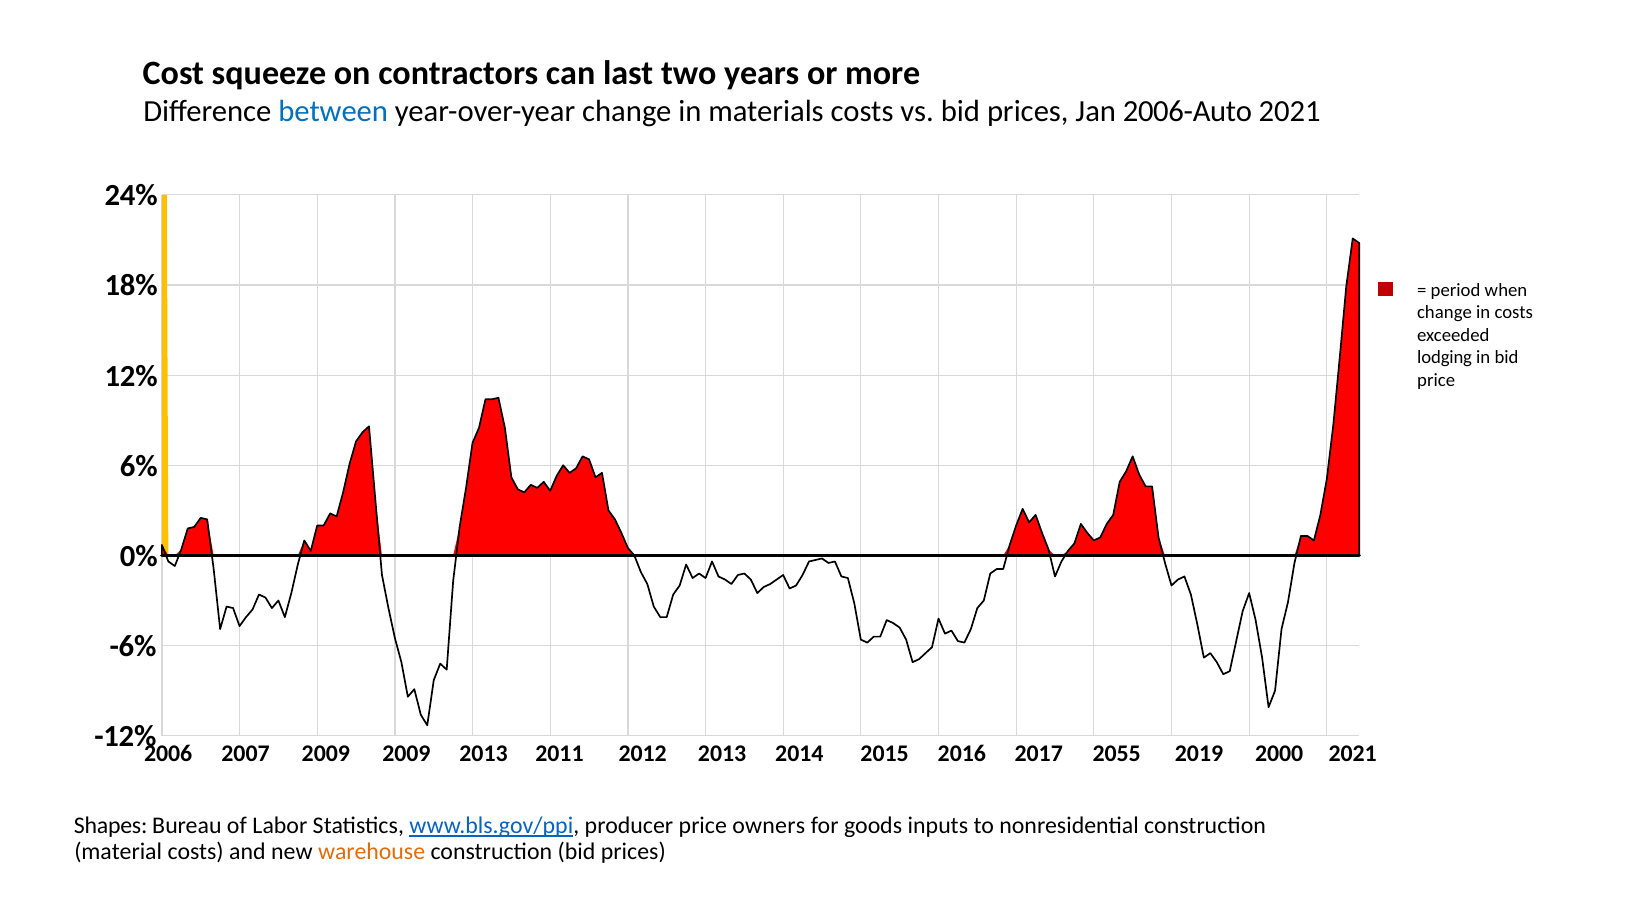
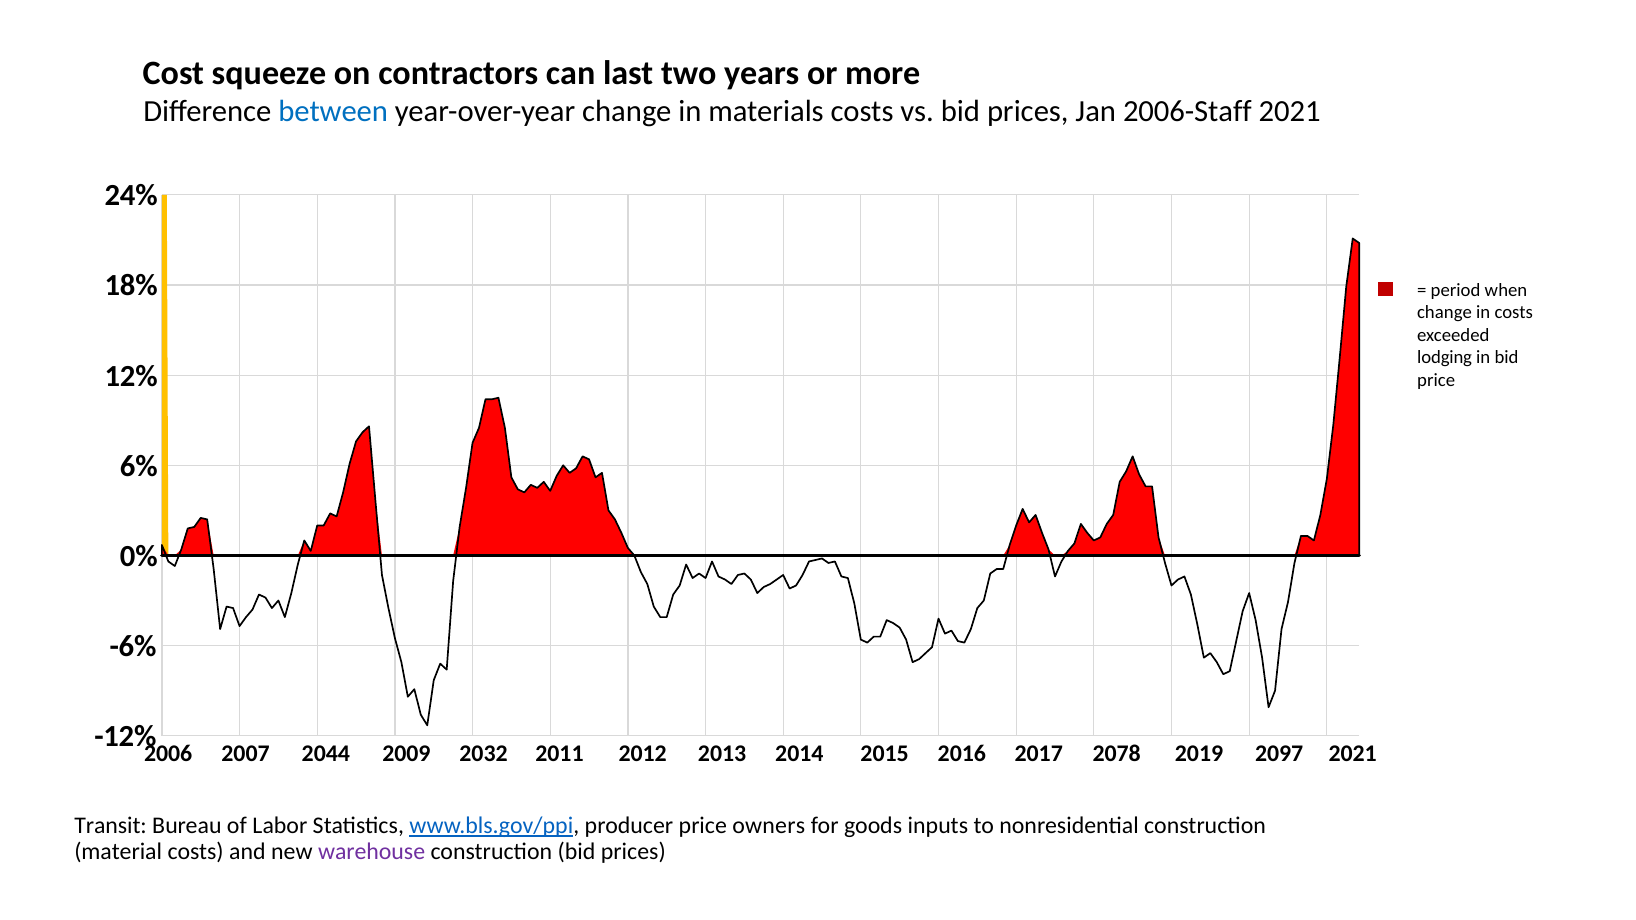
2006-Auto: 2006-Auto -> 2006-Staff (1187, 112)
2013: 2013 -> 2032 (484, 754)
2055: 2055 -> 2078 (1117, 754)
2000: 2000 -> 2097 (1279, 754)
2007 2009: 2009 -> 2044 (326, 754)
Shapes: Shapes -> Transit (111, 826)
warehouse colour: orange -> purple (372, 852)
